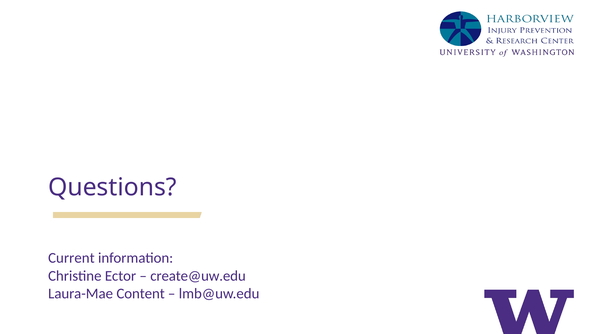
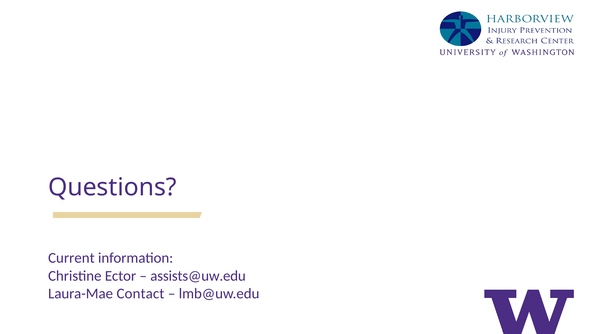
create@uw.edu: create@uw.edu -> assists@uw.edu (198, 276)
Content: Content -> Contact (140, 294)
